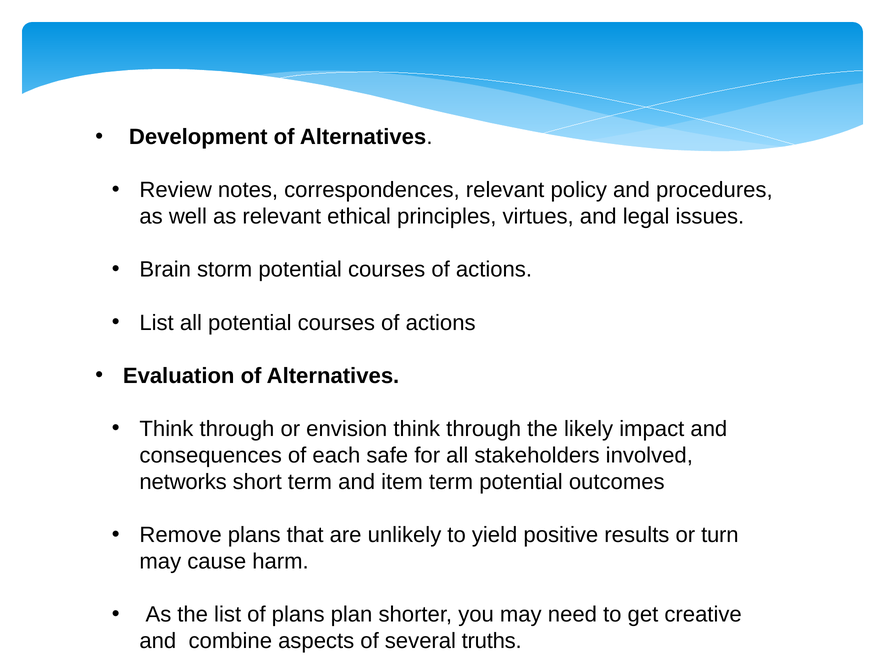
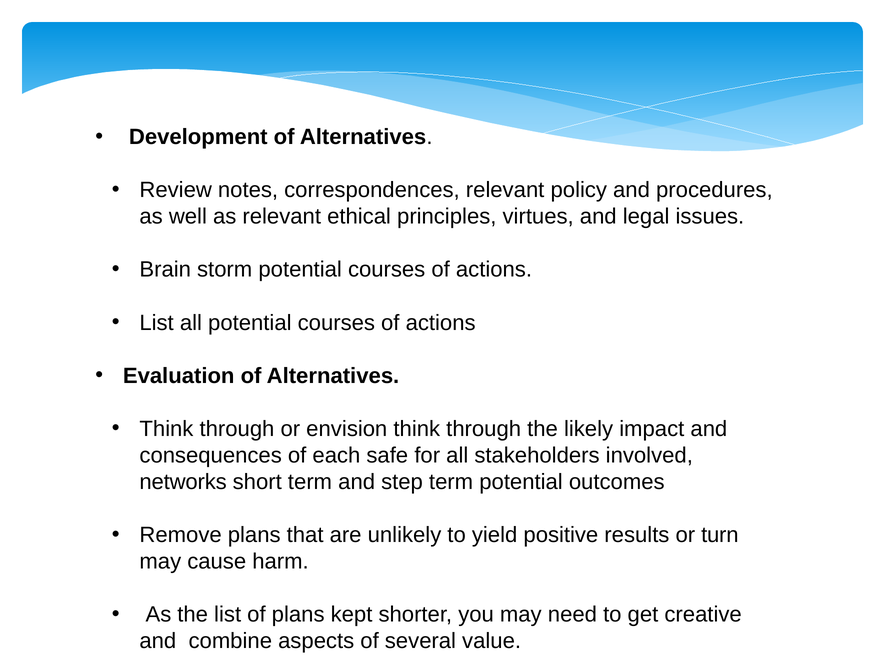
item: item -> step (402, 482)
plan: plan -> kept (352, 614)
truths: truths -> value (492, 641)
